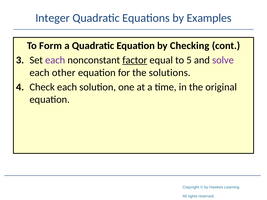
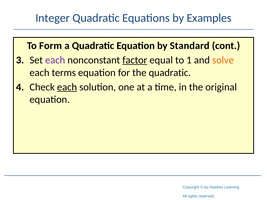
Checking: Checking -> Standard (190, 46)
5: 5 -> 1 (189, 60)
solve colour: purple -> orange (223, 60)
other: other -> terms (64, 73)
the solutions: solutions -> quadratic (170, 73)
each underline: none -> present (67, 87)
